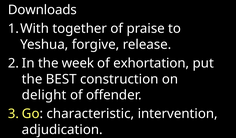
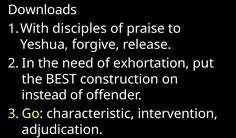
together: together -> disciples (80, 29)
week: week -> need (78, 63)
delight: delight -> instead (44, 95)
